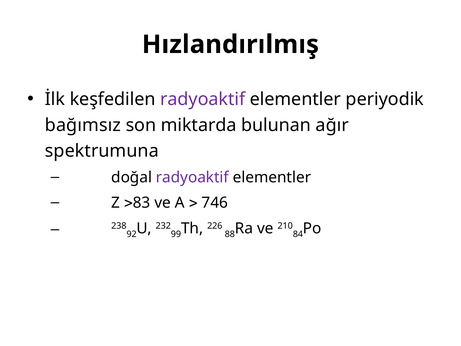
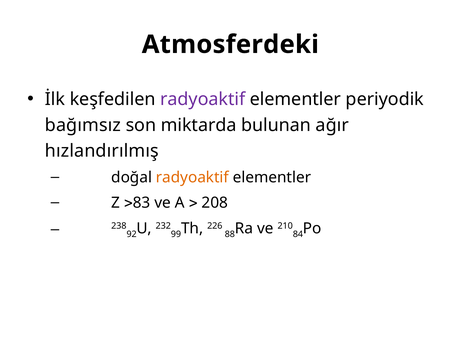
Hızlandırılmış: Hızlandırılmış -> Atmosferdeki (230, 44)
spektrumuna: spektrumuna -> hızlandırılmış (102, 151)
radyoaktif colour: purple -> orange (192, 177)
746: 746 -> 208 (215, 202)
